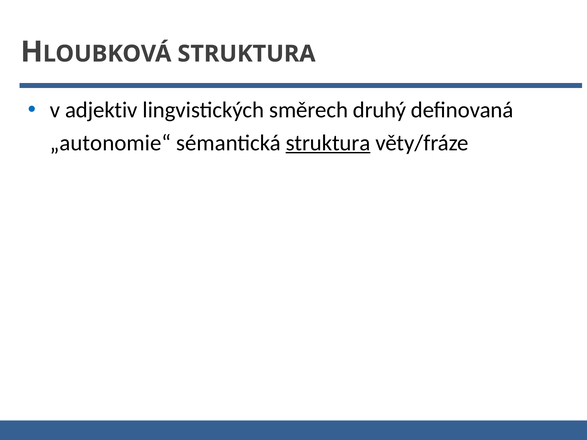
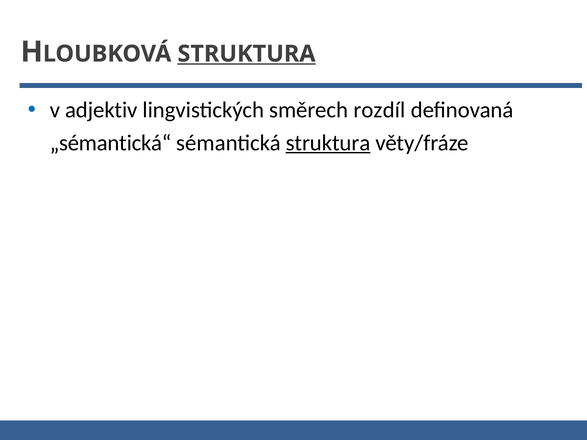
STRUKTURA underline: none -> present (247, 54)
druhý: druhý -> rozdíl (379, 110)
„autonomie“: „autonomie“ -> „sémantická“ (111, 143)
